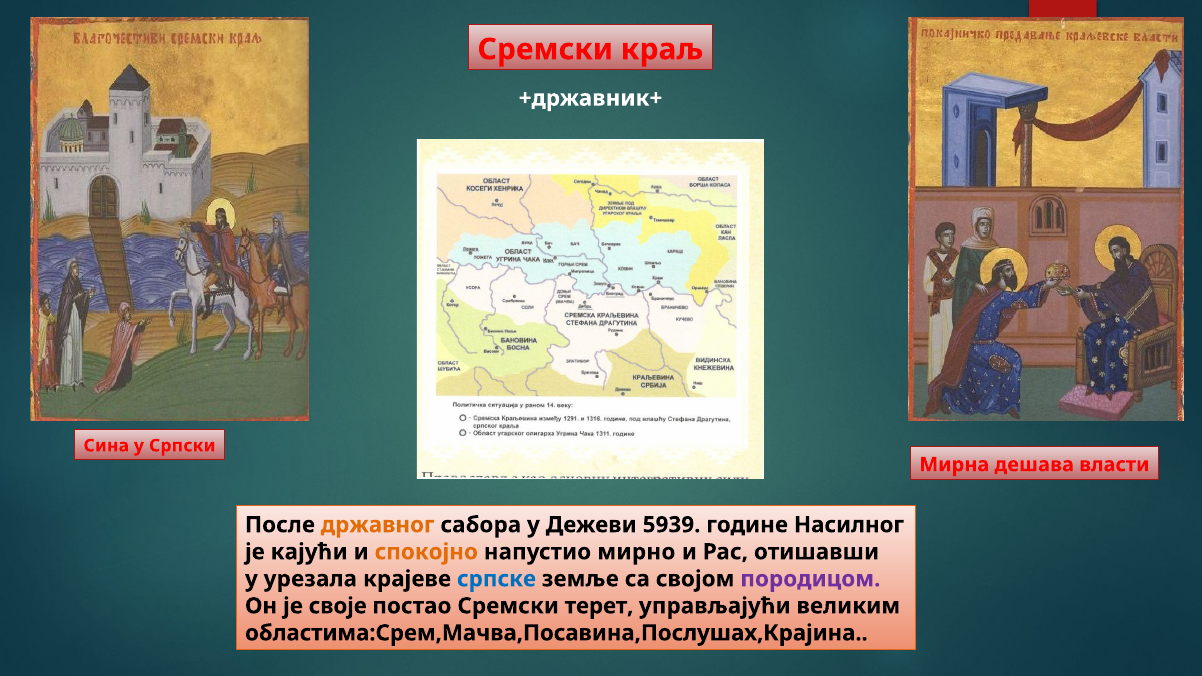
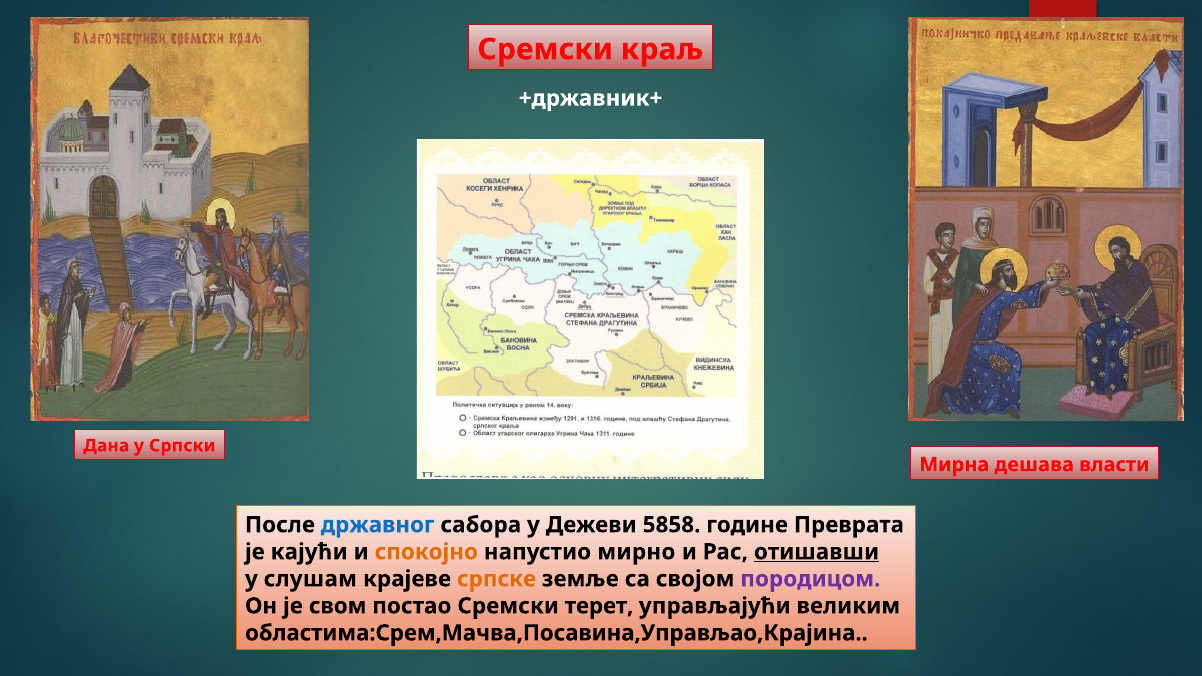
Сина: Сина -> Дана (106, 446)
државног colour: orange -> blue (378, 525)
5939: 5939 -> 5858 (672, 525)
Насилног: Насилног -> Преврата (849, 525)
отишавши underline: none -> present (817, 552)
урезала: урезала -> слушам (310, 579)
српске colour: blue -> orange (496, 579)
своје: своје -> свом (338, 606)
областима:Срем,Мачва,Посавина,Послушах,Крајина: областима:Срем,Мачва,Посавина,Послушах,Крајина -> областима:Срем,Мачва,Посавина,Управљао,Крајина (556, 633)
